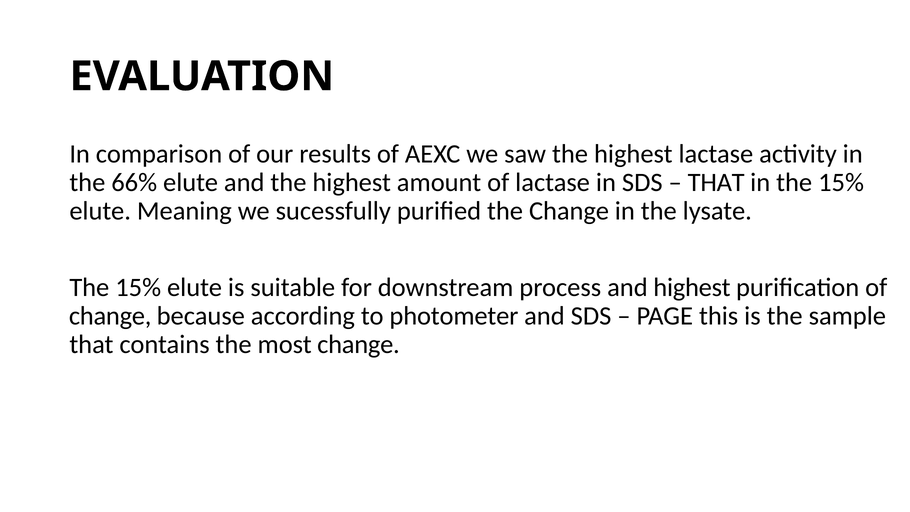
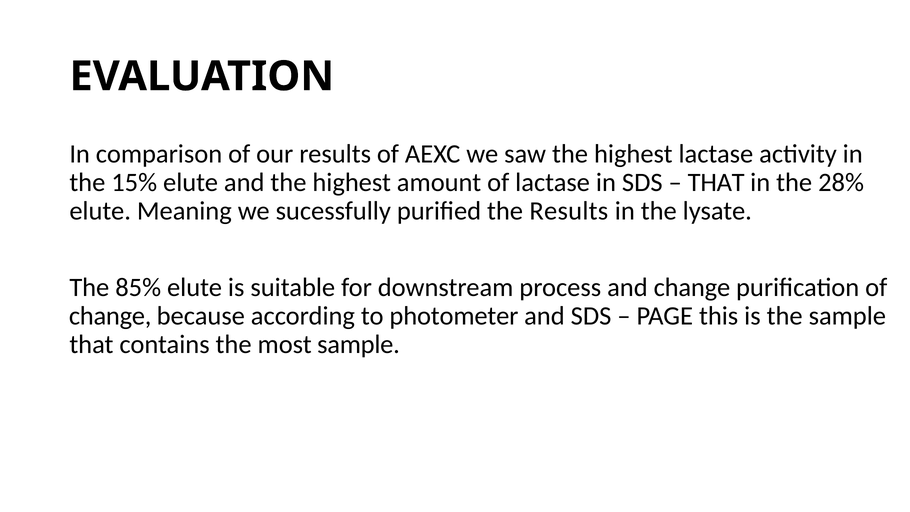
66%: 66% -> 15% (134, 182)
in the 15%: 15% -> 28% (841, 182)
the Change: Change -> Results (569, 211)
15%: 15% -> 85% (138, 287)
and highest: highest -> change (692, 287)
most change: change -> sample (359, 344)
